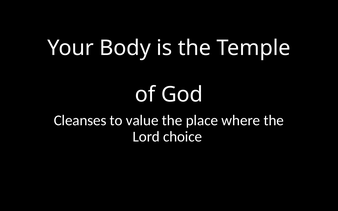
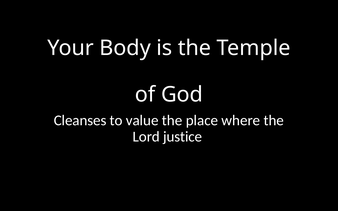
choice: choice -> justice (183, 137)
